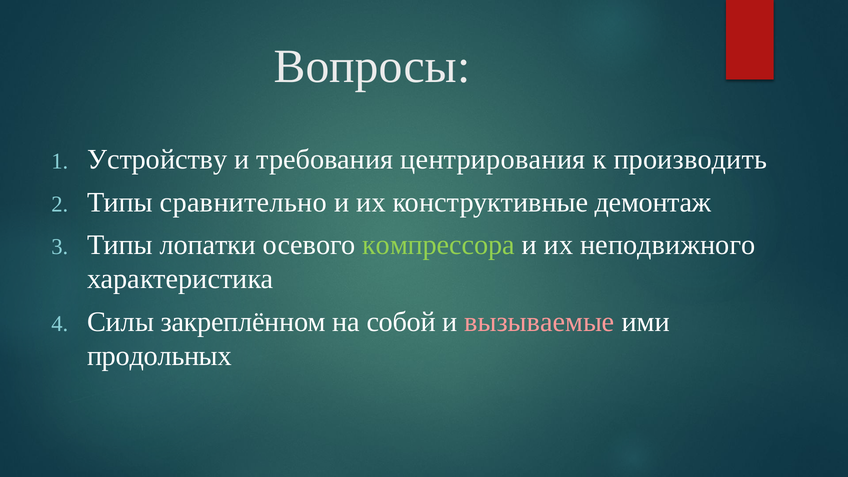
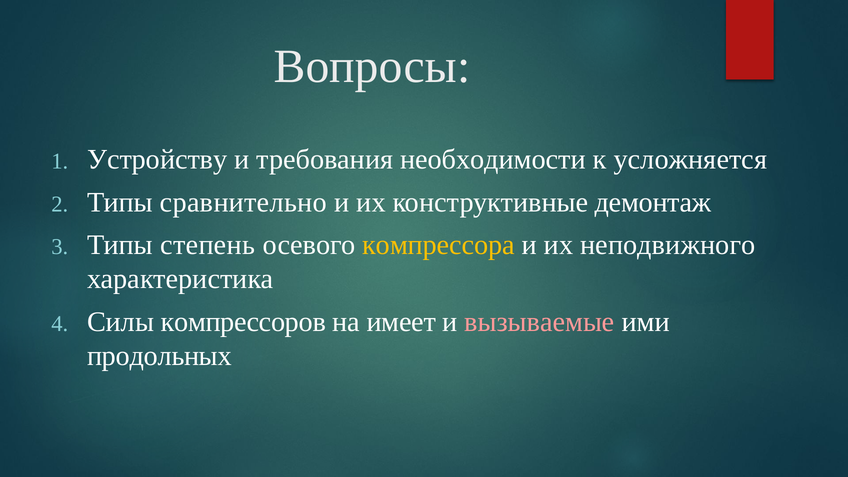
центрирования: центрирования -> необходимости (493, 160)
производить: производить -> усложняется (690, 160)
лопатки: лопатки -> степень (208, 245)
компрессора colour: light green -> yellow (439, 245)
закреплённом: закреплённом -> компрессоров (243, 322)
собой: собой -> имеет (401, 322)
